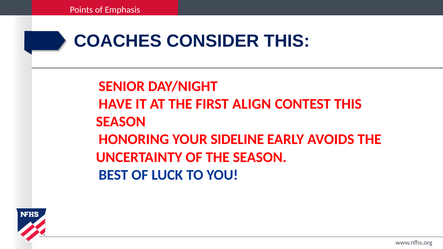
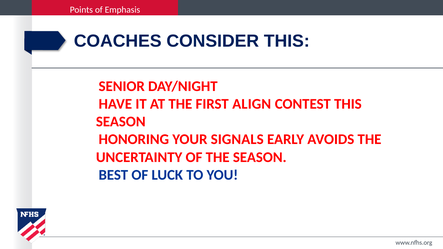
SIDELINE: SIDELINE -> SIGNALS (237, 140)
